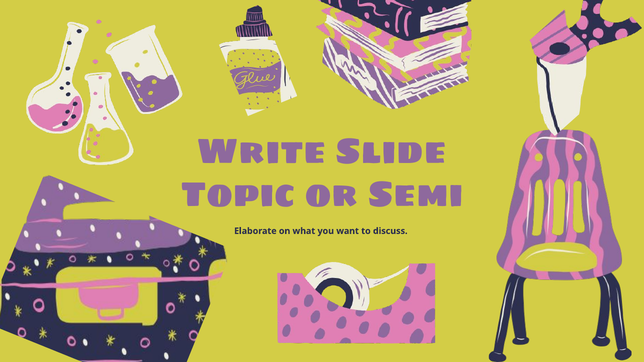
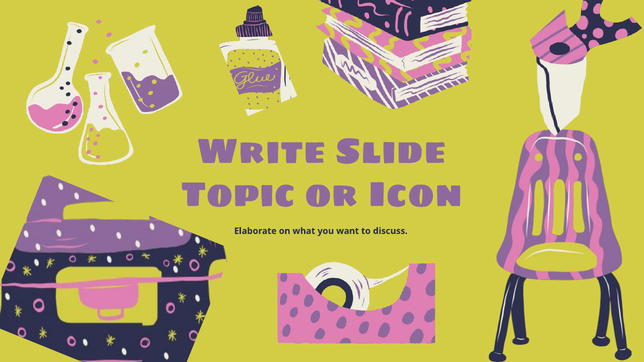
Semi: Semi -> Icon (415, 194)
